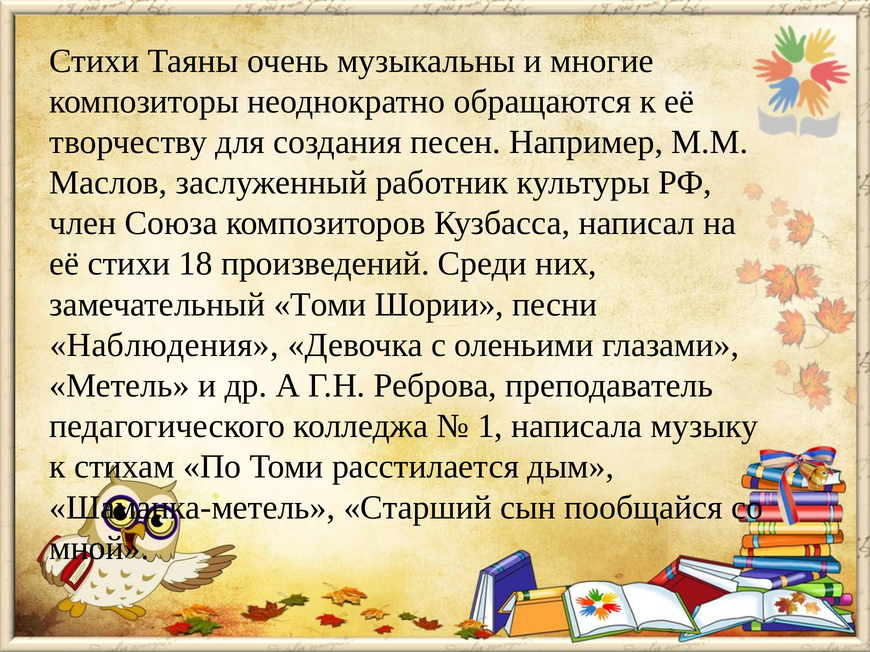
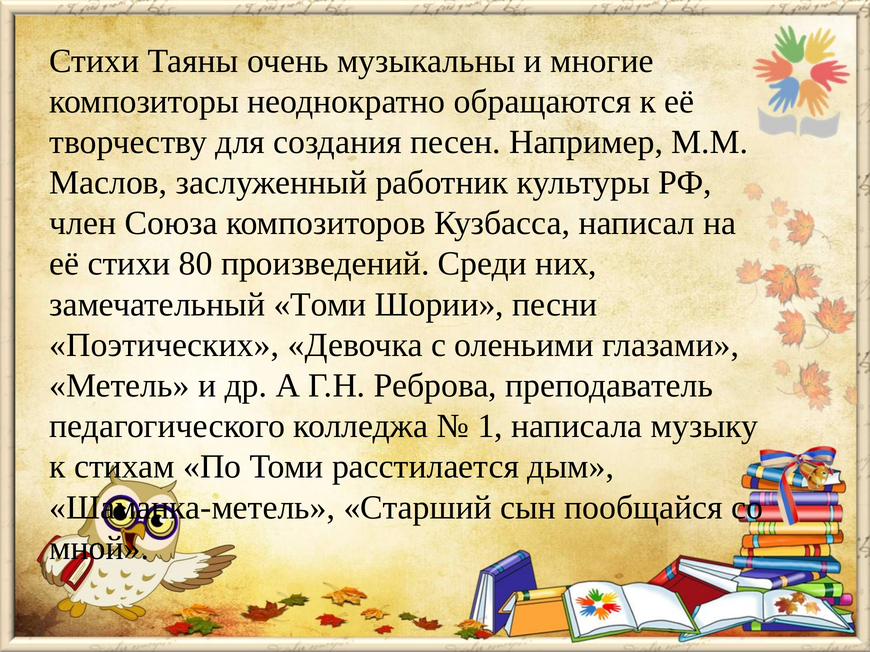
18: 18 -> 80 (196, 264)
Наблюдения: Наблюдения -> Поэтических (164, 345)
